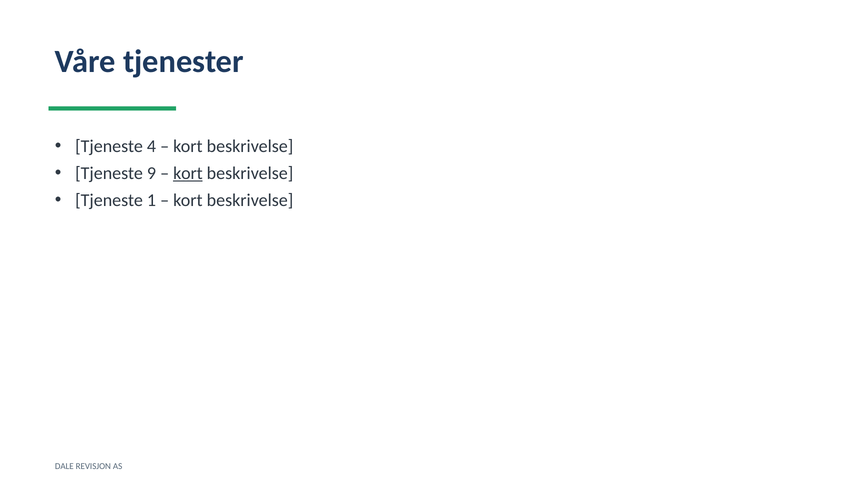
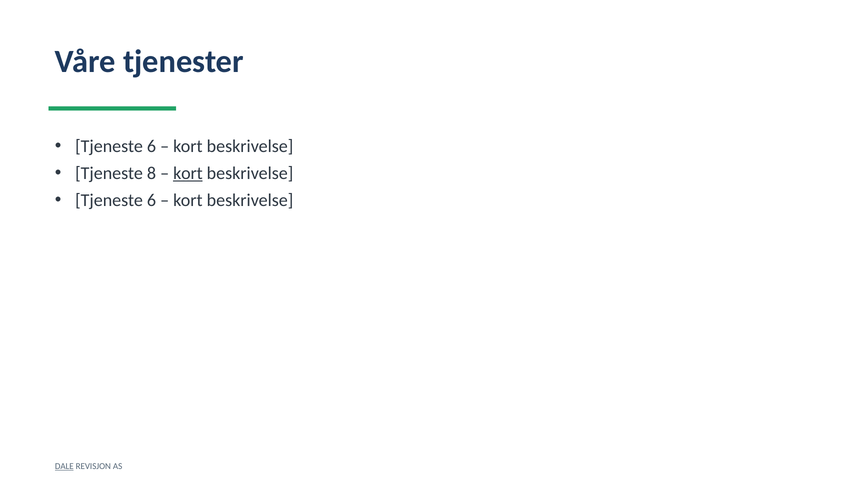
4: 4 -> 6 (151, 146)
9: 9 -> 8 (151, 173)
1: 1 -> 6 (151, 200)
DALE underline: none -> present (64, 466)
